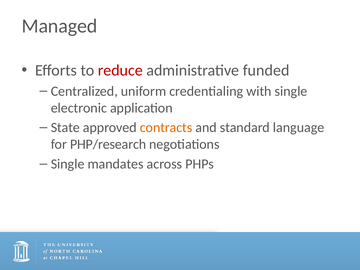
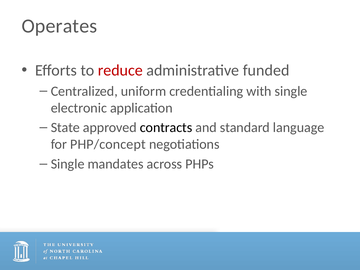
Managed: Managed -> Operates (59, 26)
contracts colour: orange -> black (166, 128)
PHP/research: PHP/research -> PHP/concept (108, 144)
